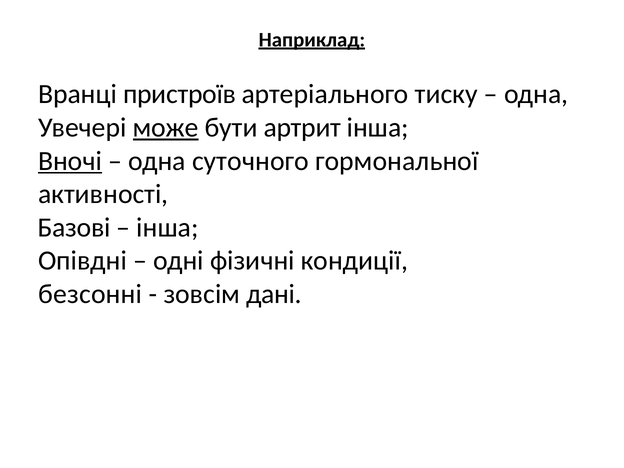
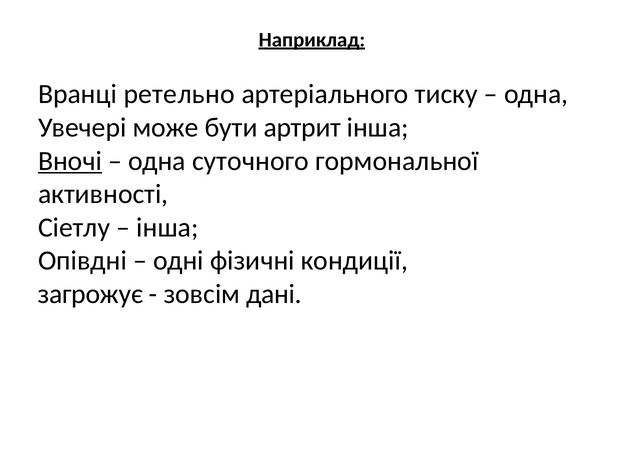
пристроїв: пристроїв -> ретельно (179, 94)
може underline: present -> none (166, 128)
Базові: Базові -> Сіетлу (74, 227)
безсонні: безсонні -> загрожує (90, 294)
